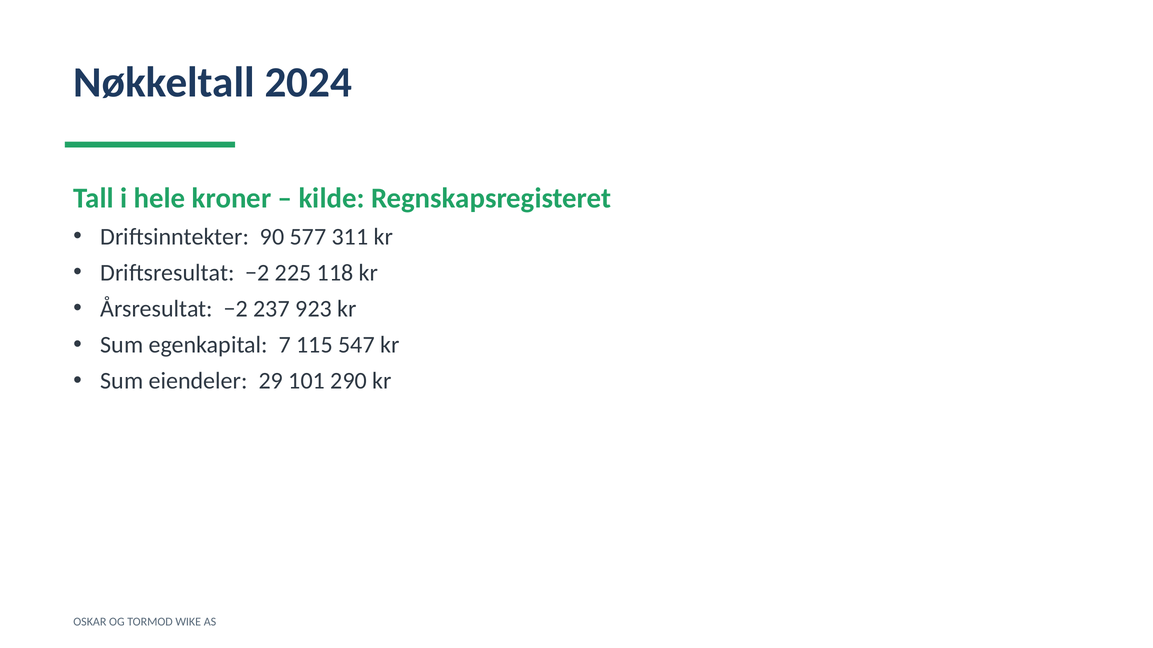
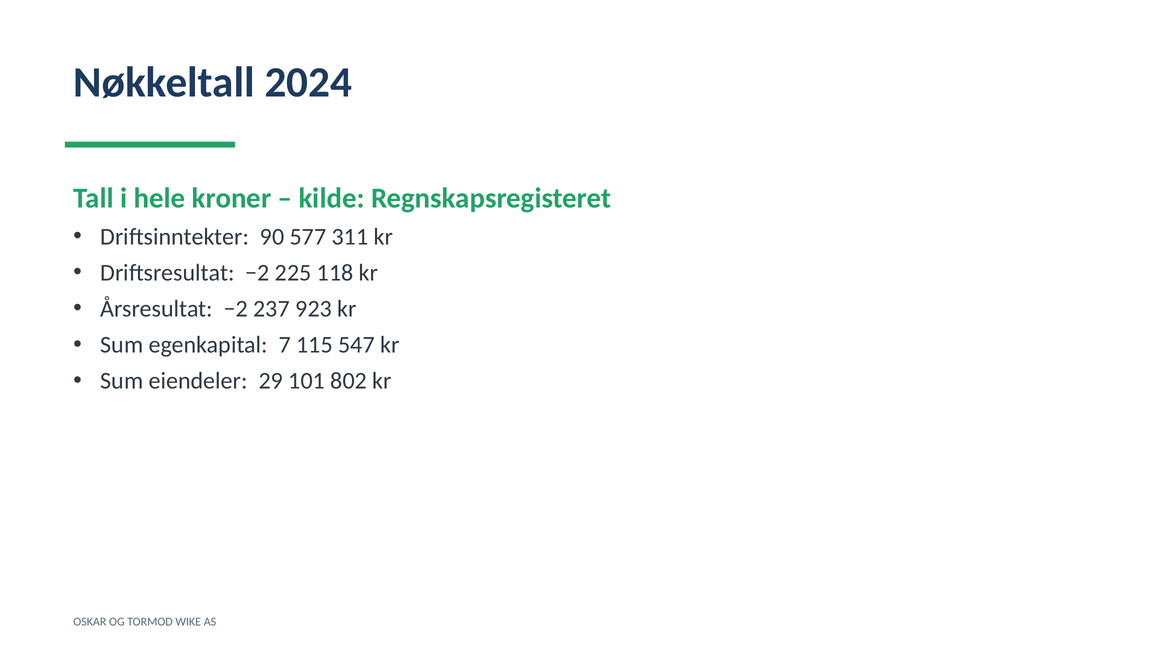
290: 290 -> 802 (349, 381)
